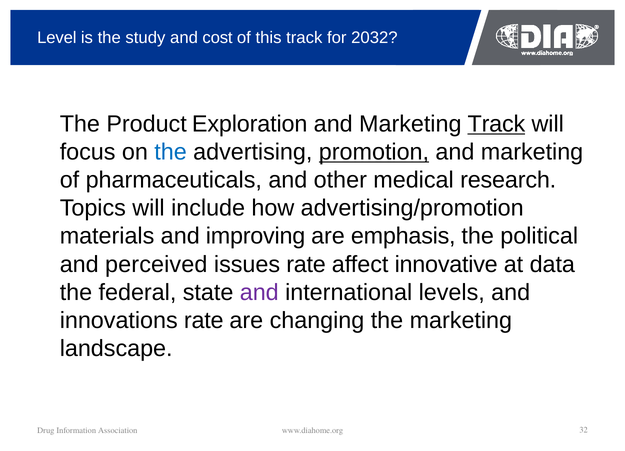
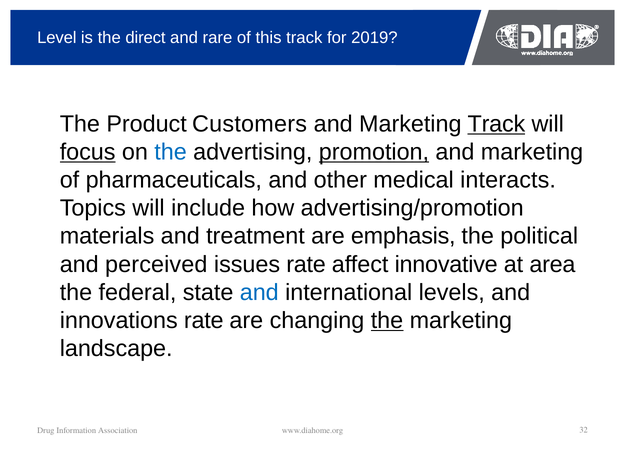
study: study -> direct (146, 38)
cost: cost -> rare (217, 38)
2032: 2032 -> 2019 (374, 38)
Exploration: Exploration -> Customers (250, 124)
focus underline: none -> present (88, 152)
research: research -> interacts (508, 180)
improving: improving -> treatment (255, 236)
data: data -> area (552, 264)
and colour: purple -> blue (259, 292)
the underline: none -> present (387, 320)
